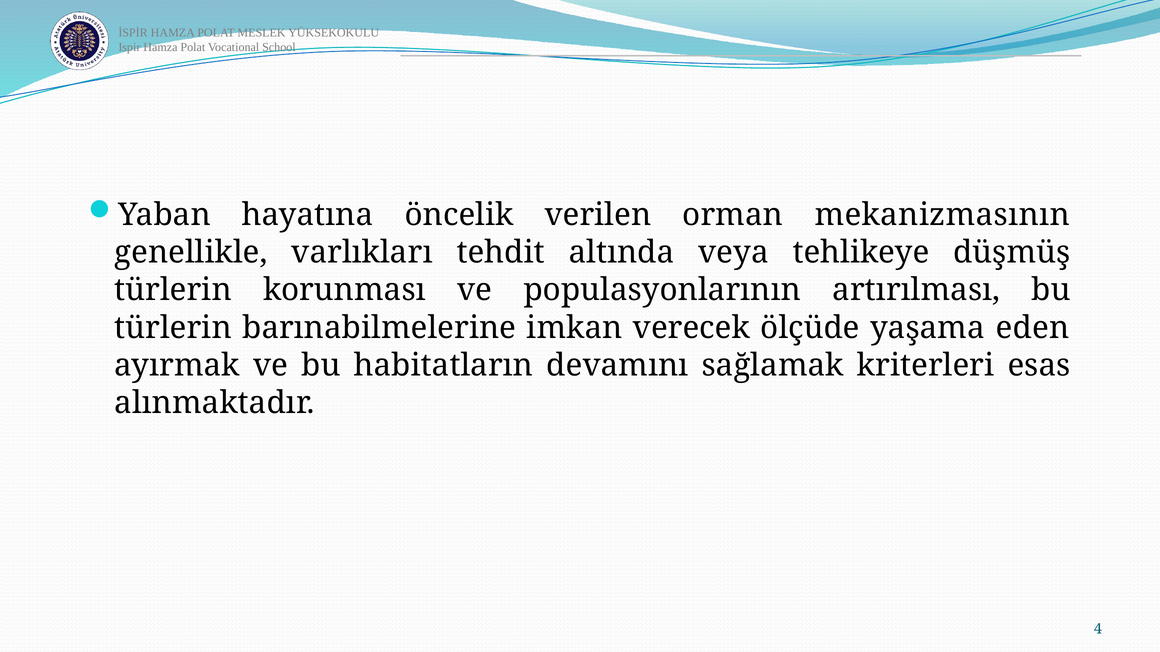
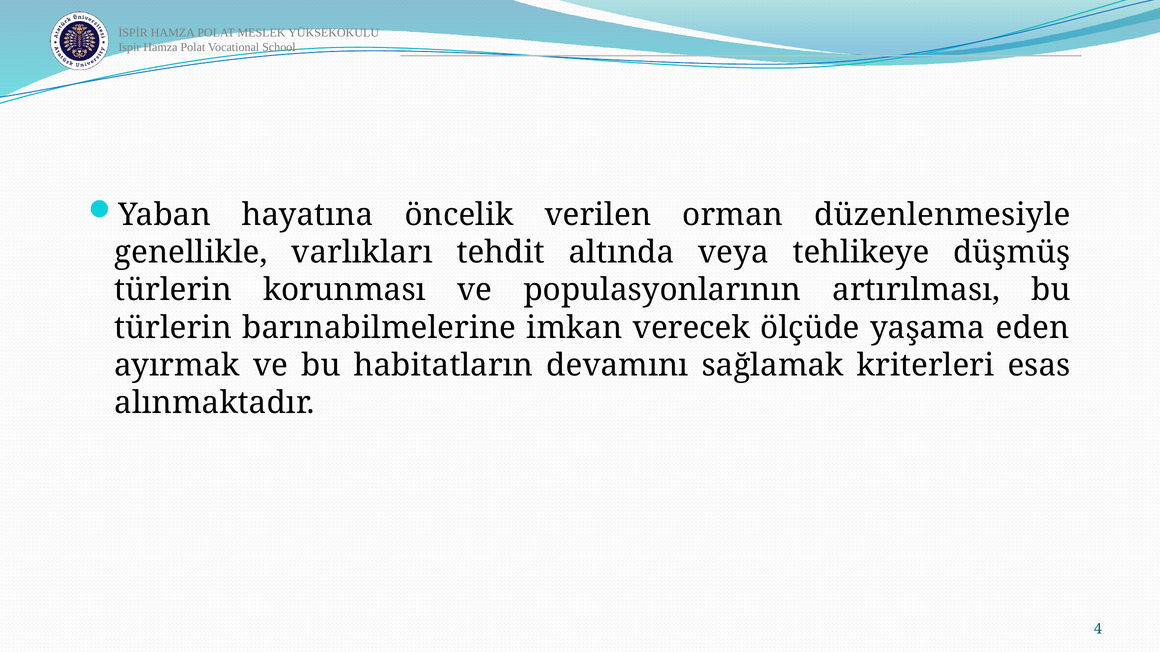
mekanizmasının: mekanizmasının -> düzenlenmesiyle (942, 215)
